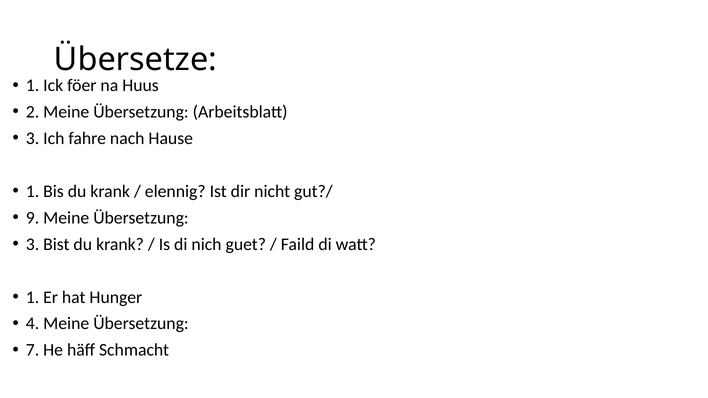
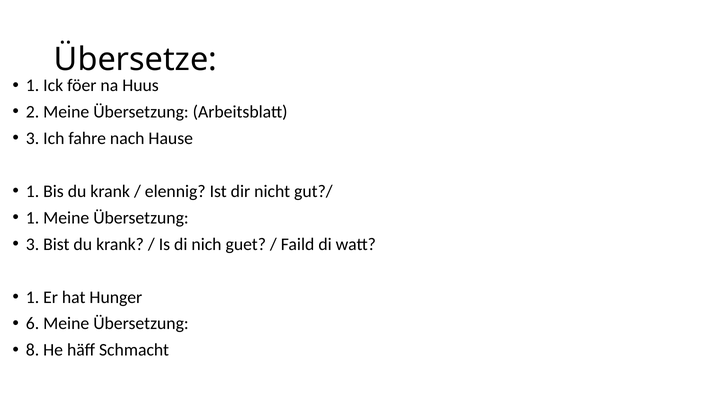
9: 9 -> 1 (33, 218)
4: 4 -> 6 (33, 324)
7: 7 -> 8 (33, 350)
